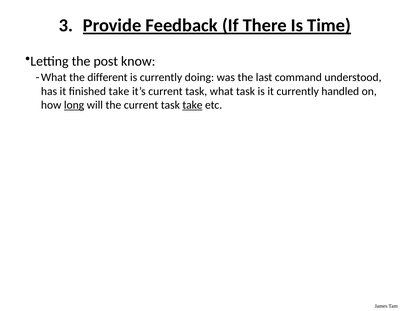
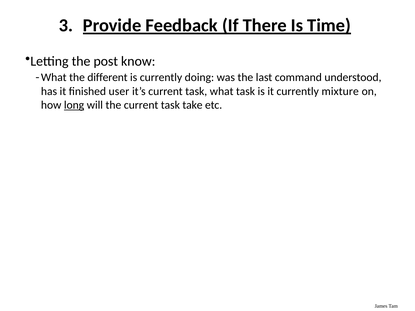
finished take: take -> user (119, 91)
handled: handled -> mixture (340, 91)
take underline: present -> none (192, 105)
